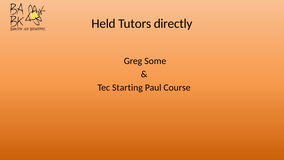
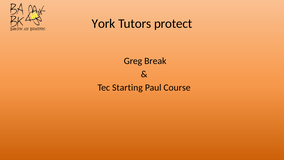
Held: Held -> York (104, 24)
directly: directly -> protect (173, 24)
Some: Some -> Break (155, 61)
